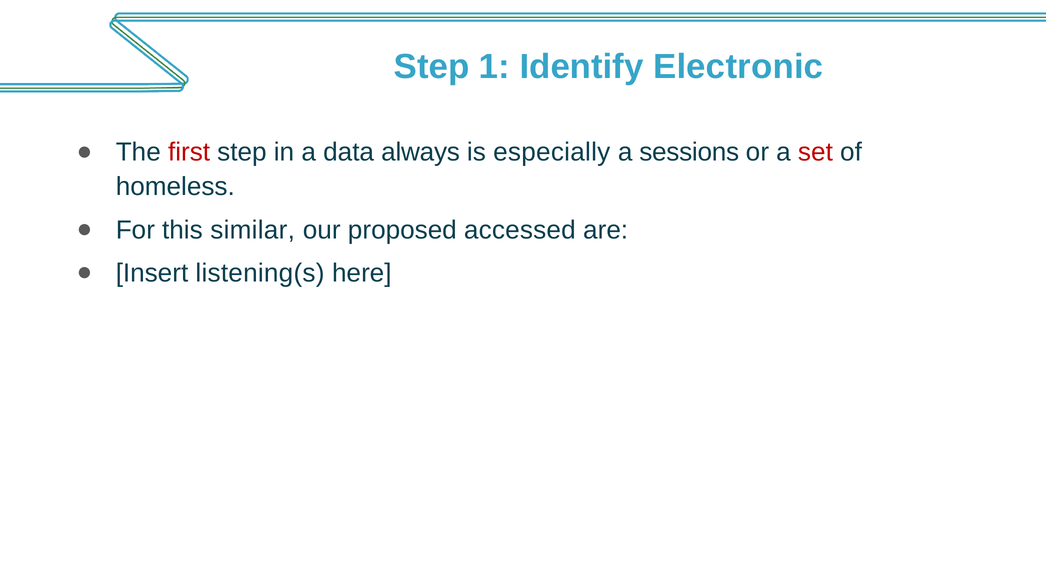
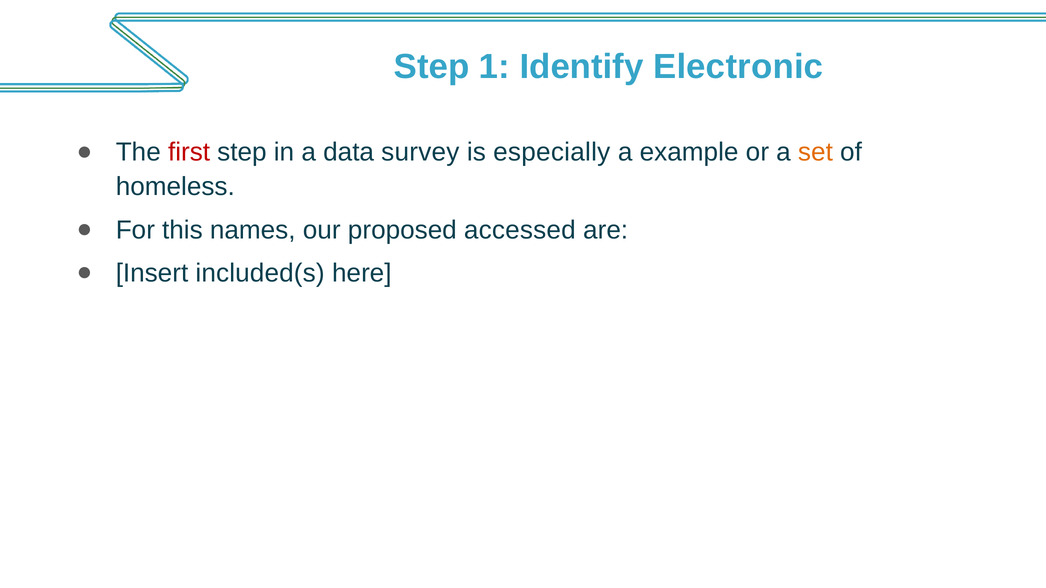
always: always -> survey (420, 152)
sessions: sessions -> example (689, 152)
set colour: red -> orange (815, 152)
similar: similar -> names (253, 230)
listening(s: listening(s -> included(s (260, 273)
